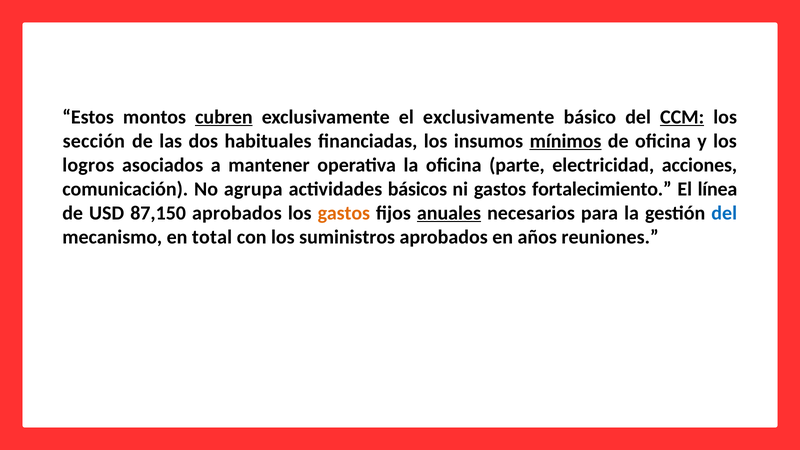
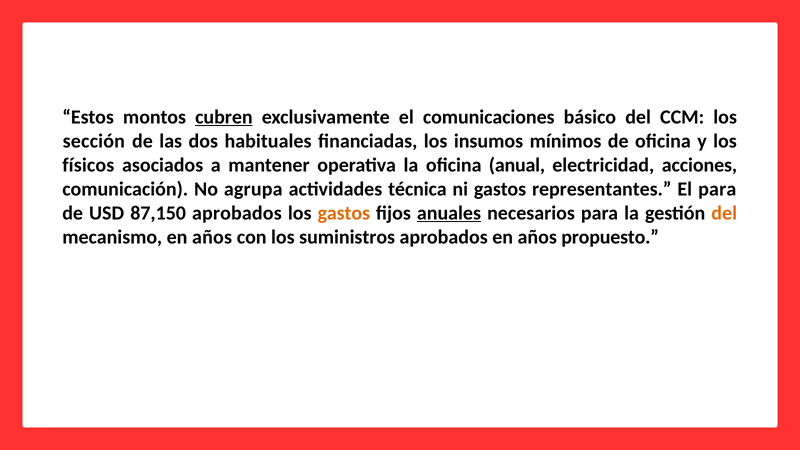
el exclusivamente: exclusivamente -> comunicaciones (489, 117)
CCM underline: present -> none (682, 117)
mínimos underline: present -> none (566, 141)
logros: logros -> físicos (88, 165)
parte: parte -> anual (517, 165)
básicos: básicos -> técnica (417, 189)
fortalecimiento: fortalecimiento -> representantes (602, 189)
El línea: línea -> para (717, 189)
del colour: blue -> orange (724, 213)
mecanismo en total: total -> años (212, 237)
reuniones: reuniones -> propuesto (610, 237)
